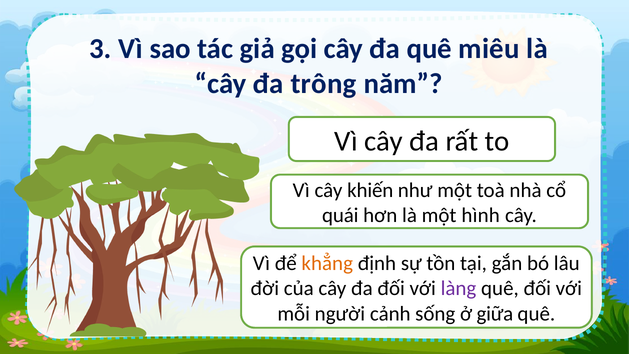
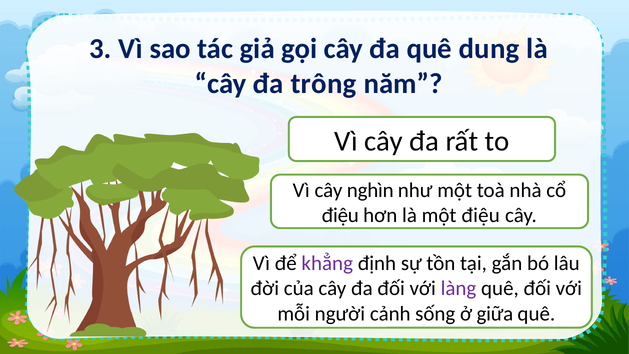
miêu: miêu -> dung (489, 49)
khiến: khiến -> nghìn (370, 190)
quái: quái -> điệu (340, 215)
một hình: hình -> điệu (481, 215)
khẳng colour: orange -> purple (327, 263)
